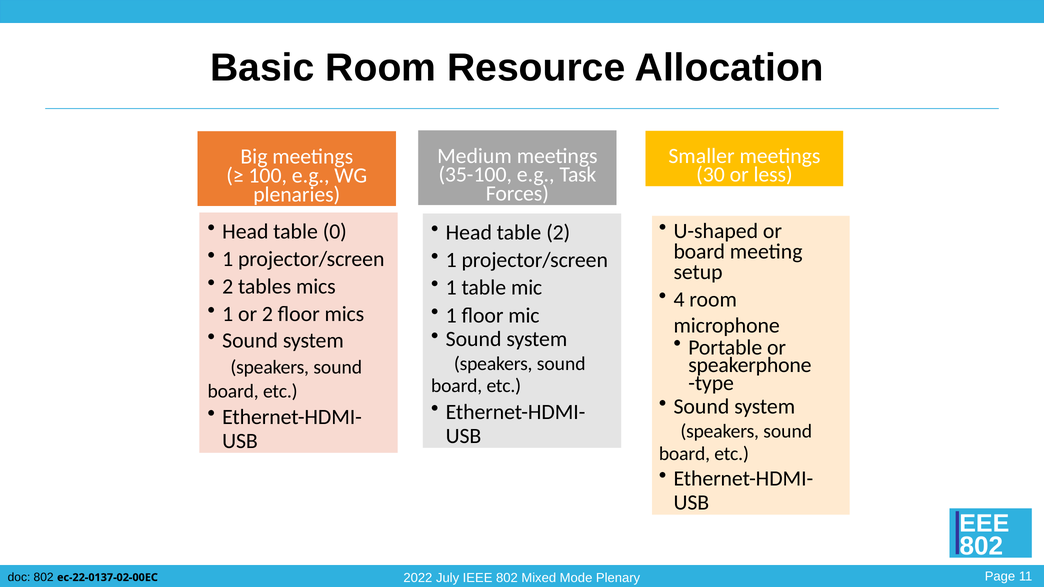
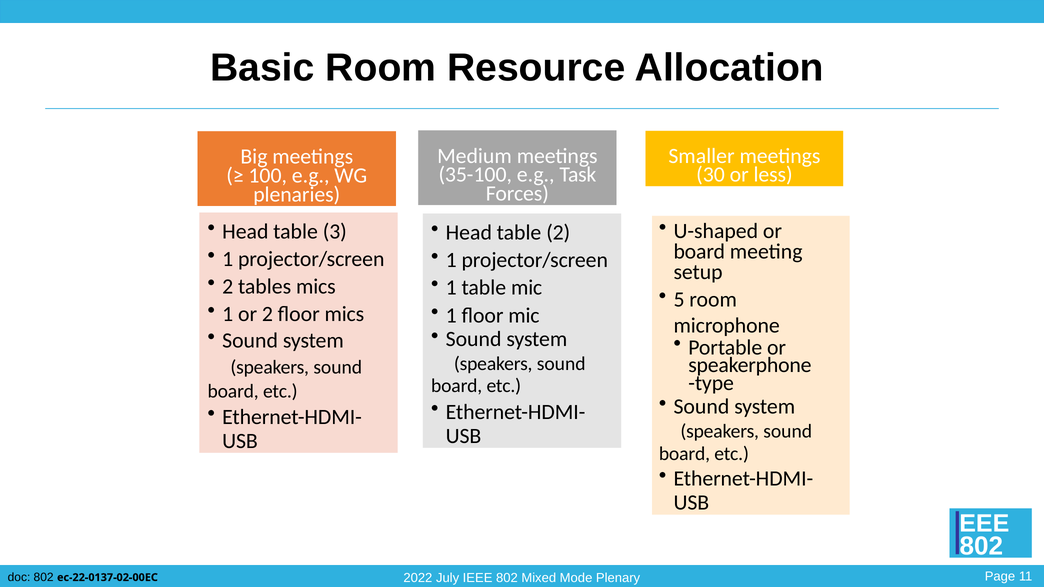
0: 0 -> 3 (335, 231)
4: 4 -> 5 (679, 300)
